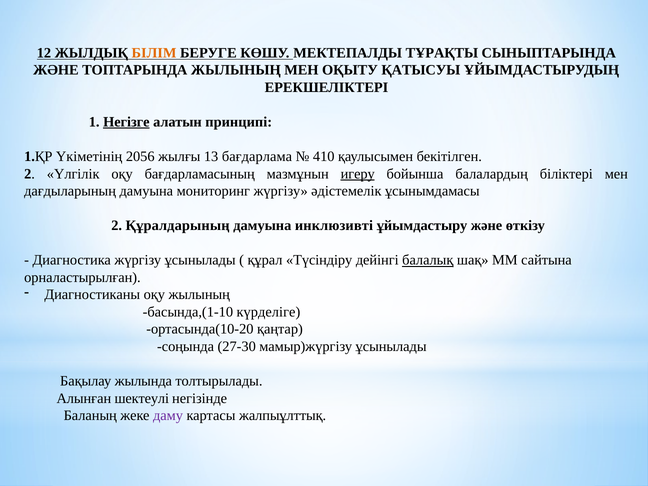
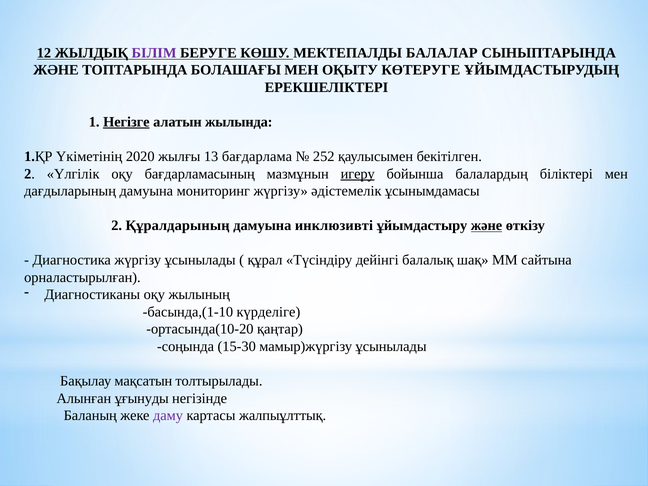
БІЛІМ colour: orange -> purple (154, 53)
ТҰРАҚТЫ: ТҰРАҚТЫ -> БАЛАЛАР (442, 53)
ТОПТАРЫНДА ЖЫЛЫНЫҢ: ЖЫЛЫНЫҢ -> БОЛАШАҒЫ (236, 70)
ҚАТЫСУЫ: ҚАТЫСУЫ -> КӨТЕРУГЕ (421, 70)
принципі: принципі -> жылында (239, 122)
2056: 2056 -> 2020 (140, 157)
410: 410 -> 252 (324, 157)
және underline: none -> present (486, 226)
балалық underline: present -> none (428, 260)
27-30: 27-30 -> 15-30 (237, 346)
жылында: жылында -> мақсатын (143, 381)
шектеулі: шектеулі -> ұғынуды (142, 398)
